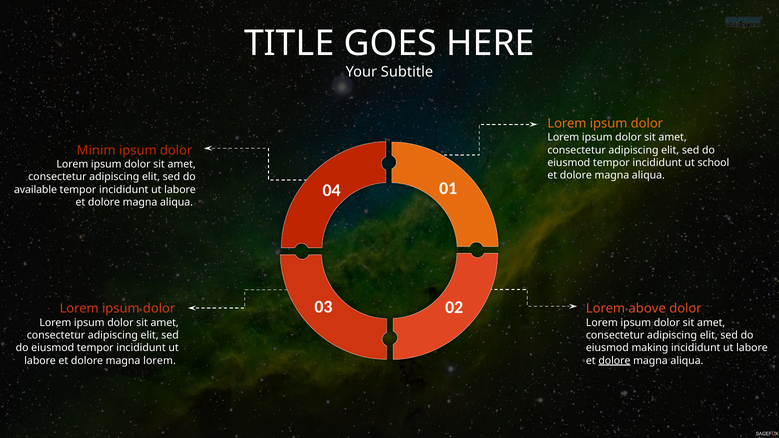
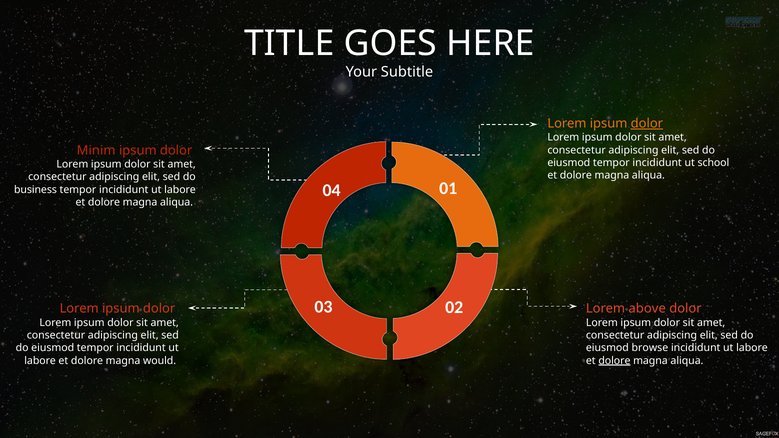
dolor underline: none -> present (647, 124)
available: available -> business (35, 190)
making: making -> browse (650, 348)
magna lorem: lorem -> would (160, 361)
